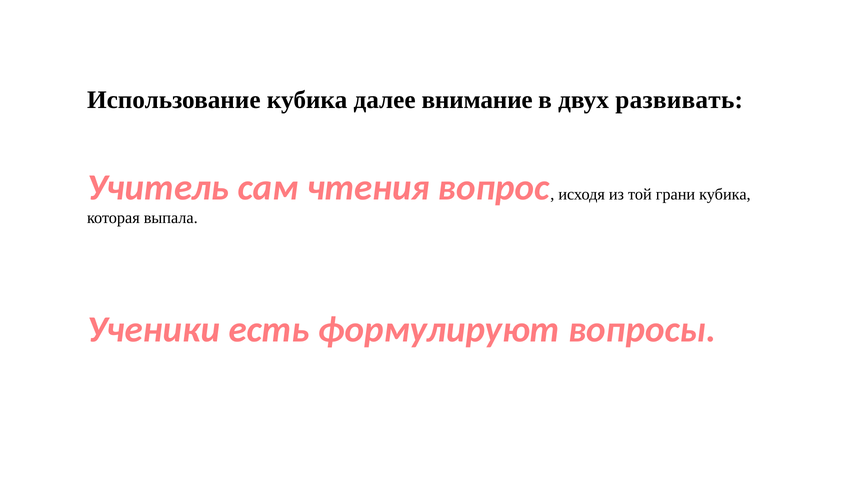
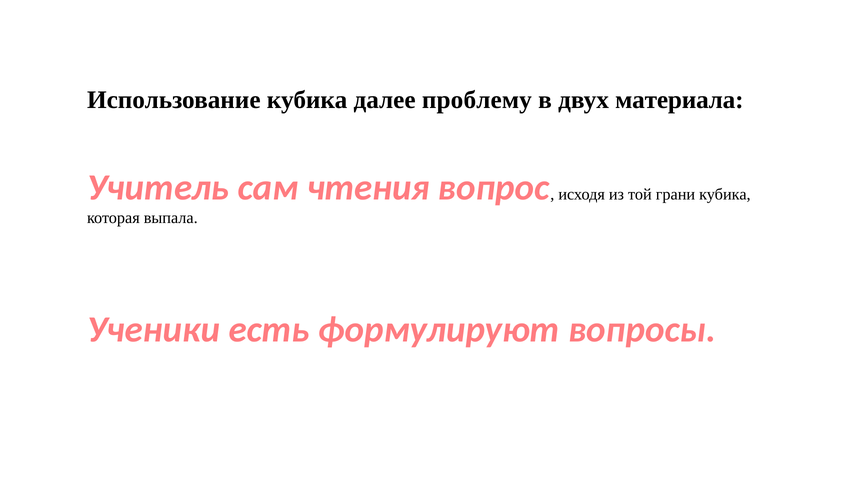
внимание: внимание -> проблему (477, 100)
развивать: развивать -> материала (679, 100)
